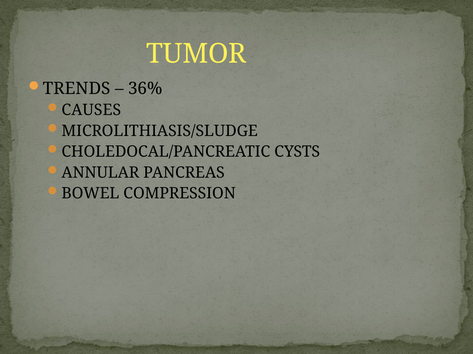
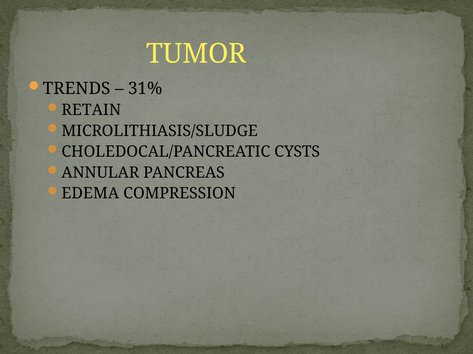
36%: 36% -> 31% (145, 89)
CAUSES: CAUSES -> RETAIN (91, 110)
BOWEL: BOWEL -> EDEMA (90, 194)
